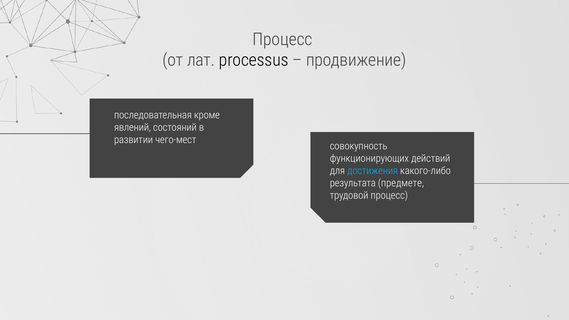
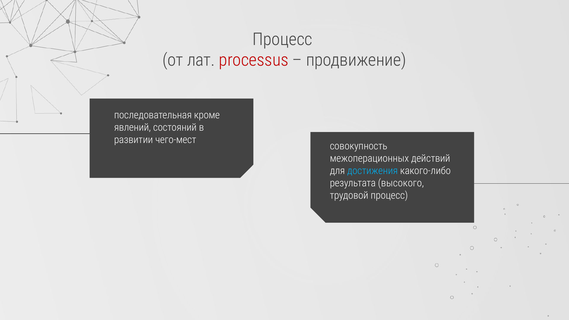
processus colour: black -> red (254, 60)
функционирующих: функционирующих -> межоперационных (369, 159)
предмете: предмете -> высокого (401, 183)
